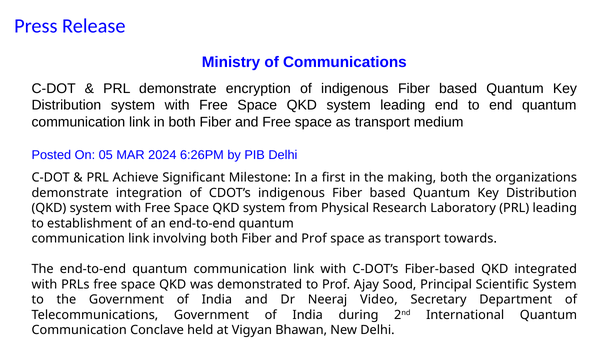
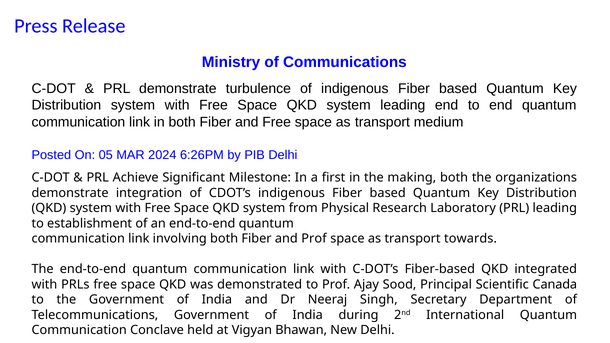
encryption: encryption -> turbulence (258, 89)
Scientific System: System -> Canada (555, 285)
Video: Video -> Singh (379, 300)
